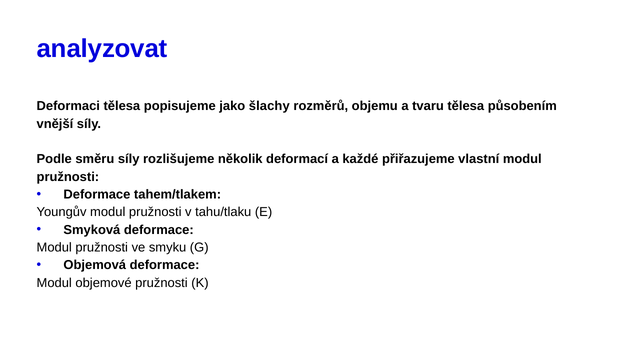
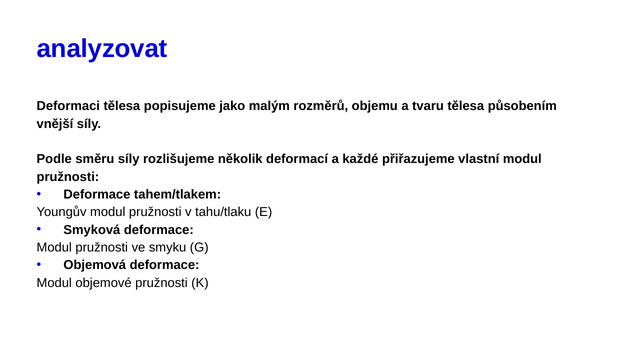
šlachy: šlachy -> malým (269, 106)
